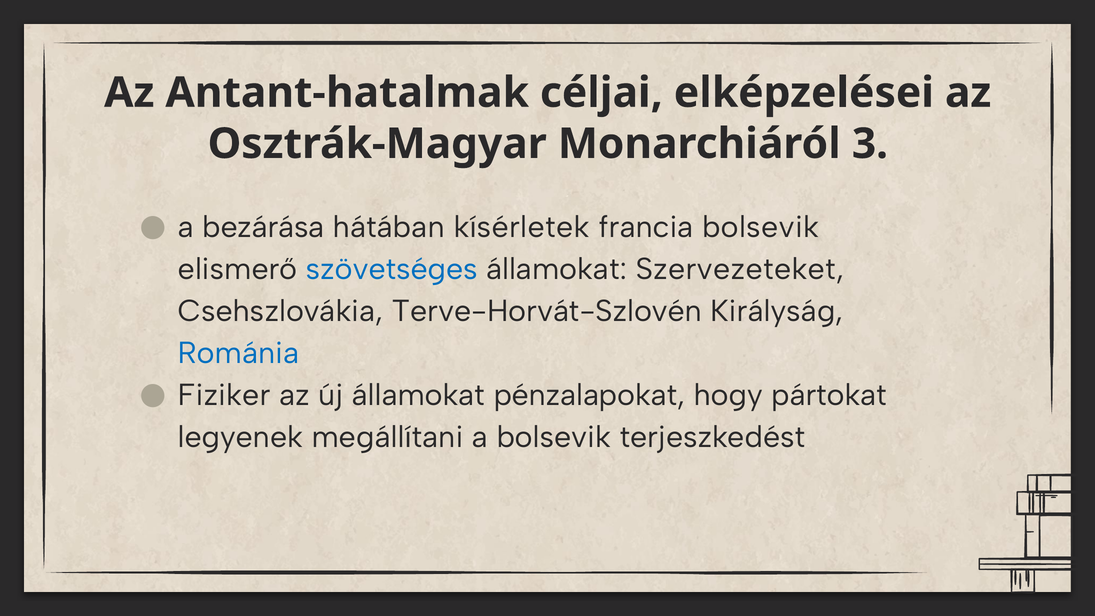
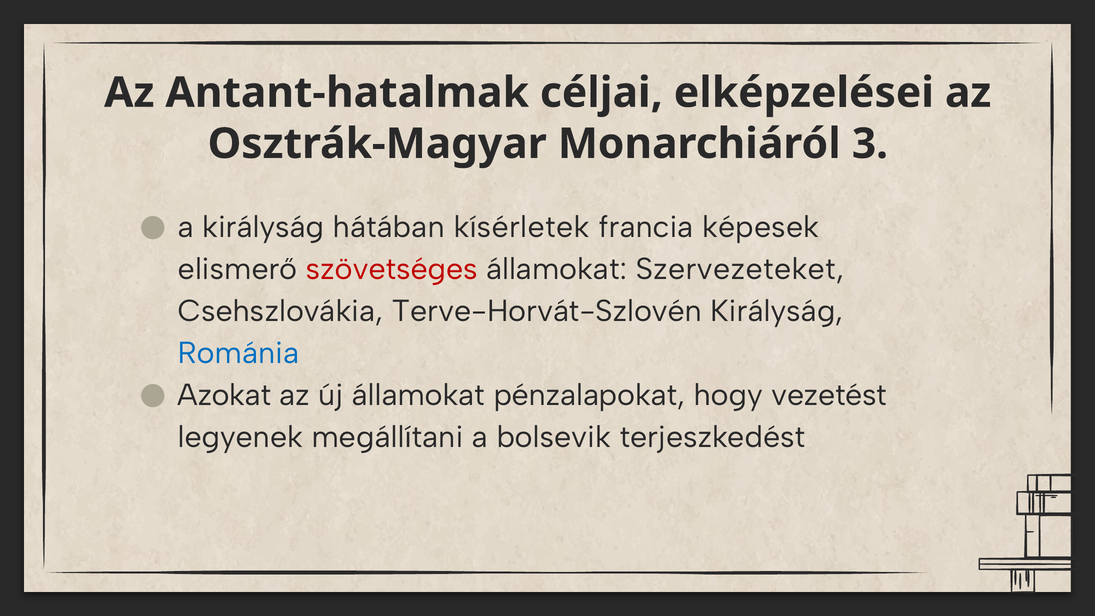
a bezárása: bezárása -> királyság (263, 227)
francia bolsevik: bolsevik -> képesek (761, 227)
szövetséges colour: blue -> red (392, 269)
Fiziker: Fiziker -> Azokat (224, 395)
pártokat: pártokat -> vezetést (829, 395)
